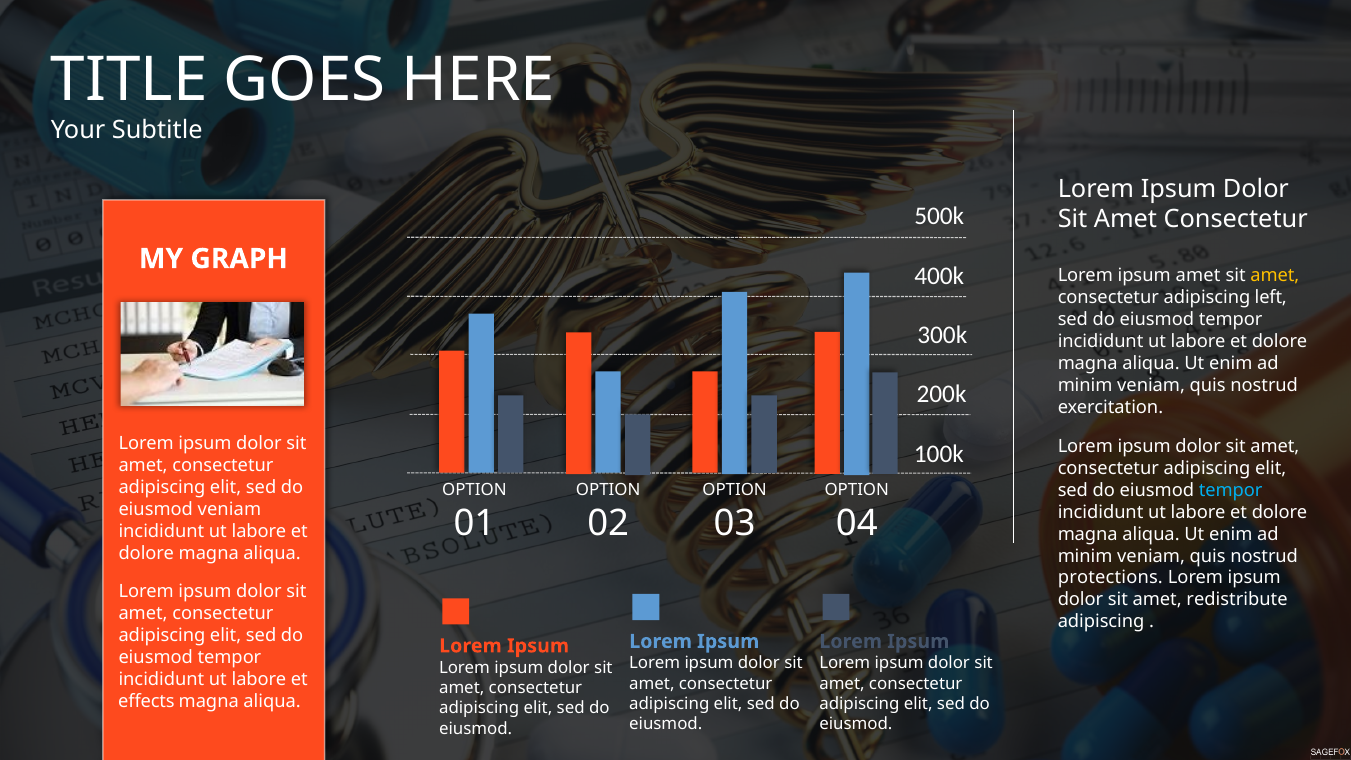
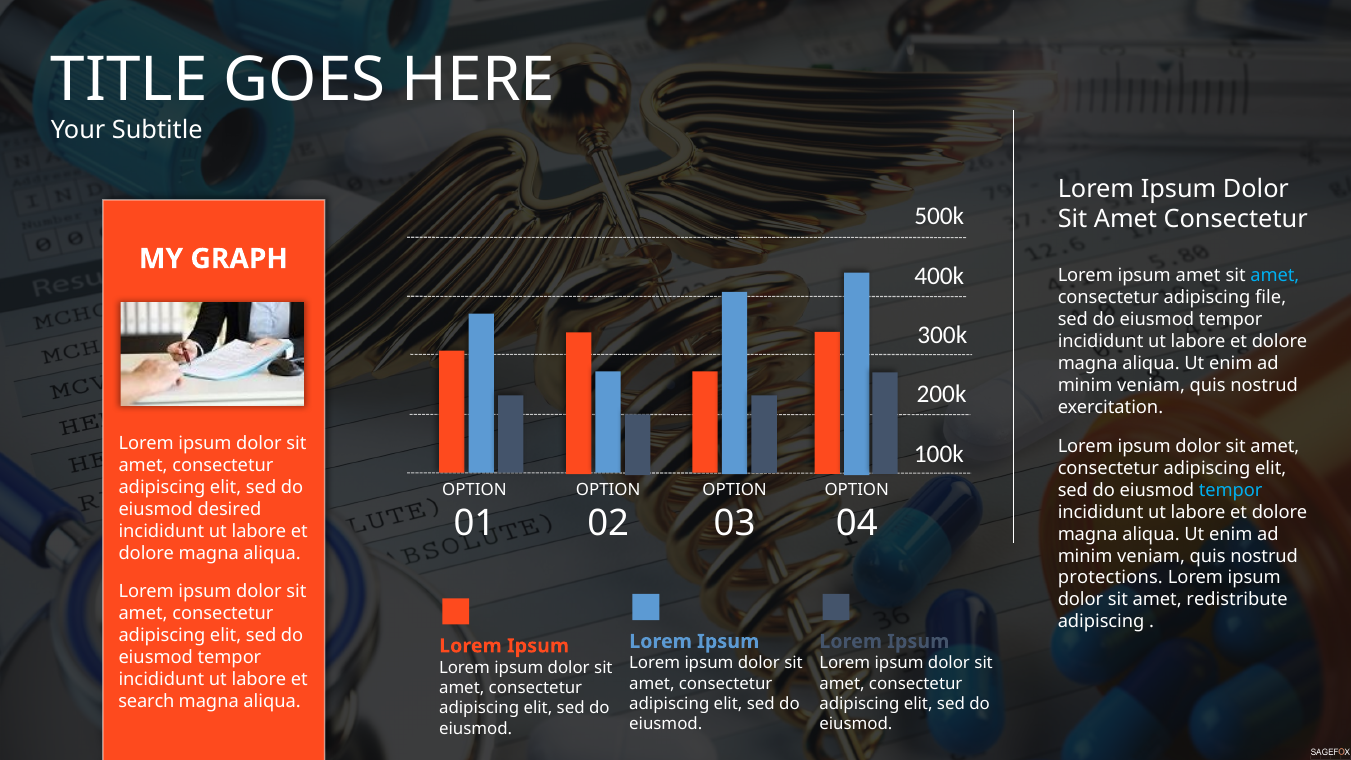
amet colour: yellow -> light blue (1275, 275)
left: left -> file (1271, 297)
eiusmod veniam: veniam -> desired (230, 509)
effects: effects -> search (146, 702)
